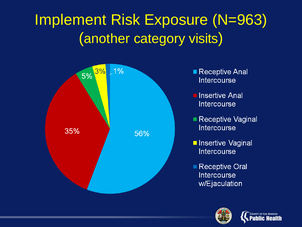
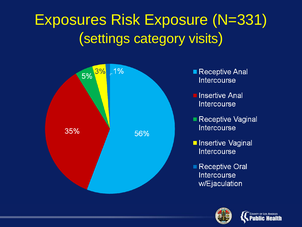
Implement: Implement -> Exposures (71, 20)
N=963: N=963 -> N=331 (240, 20)
another: another -> settings (107, 39)
